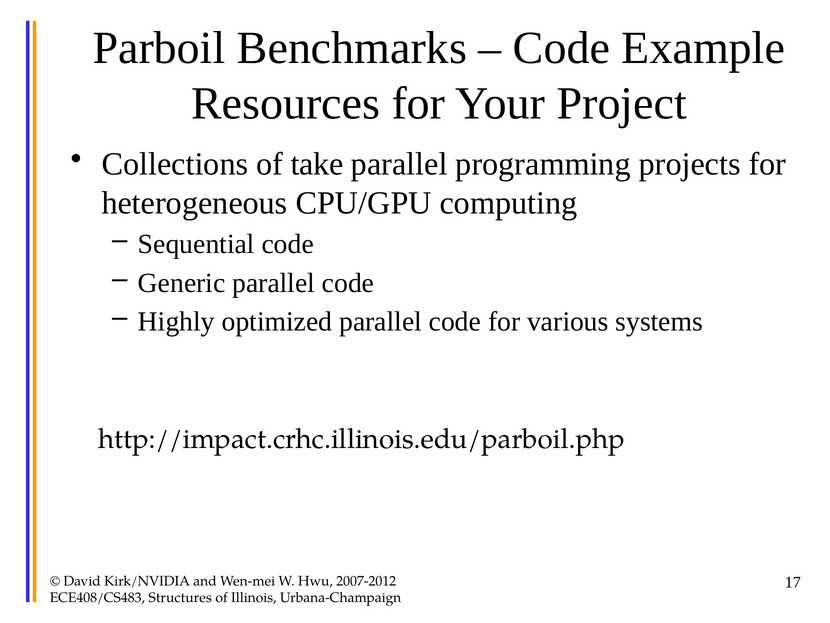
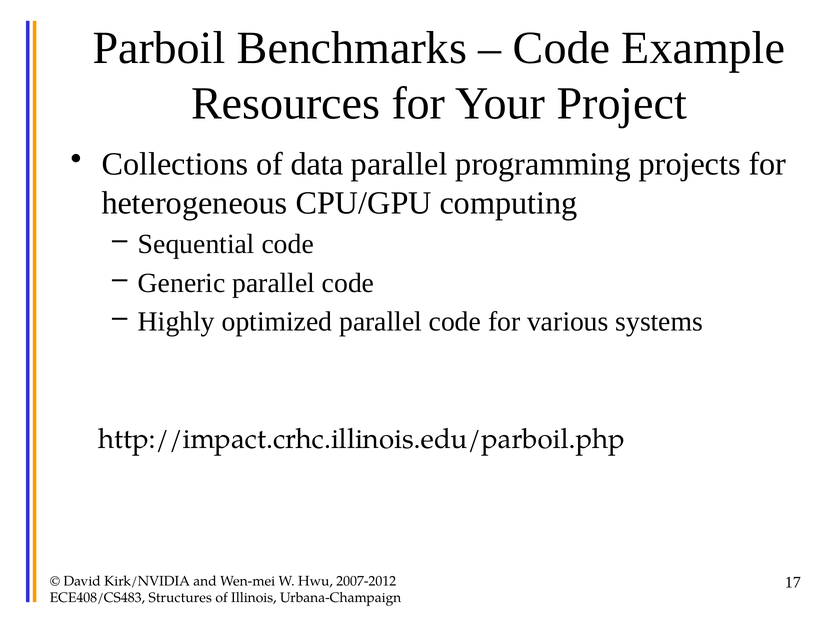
take: take -> data (317, 164)
